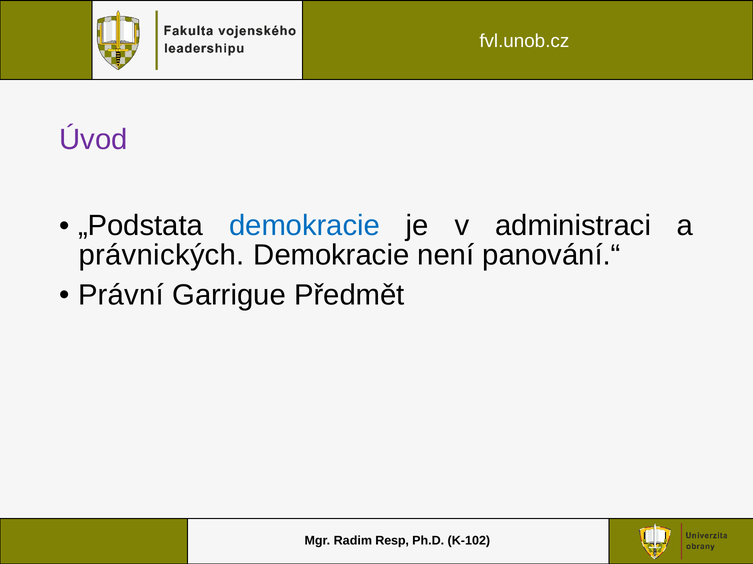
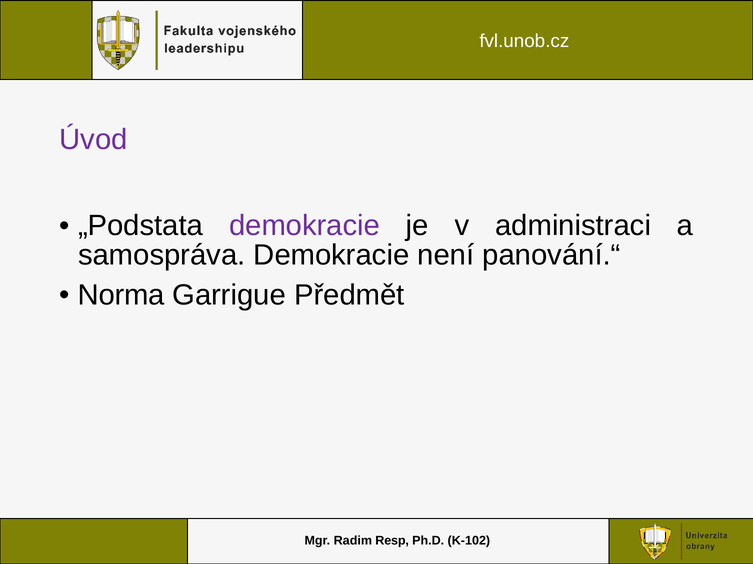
demokracie colour: blue -> purple (305, 226)
právnických: právnických -> samospráva (162, 255)
Právní: Právní -> Norma (121, 295)
